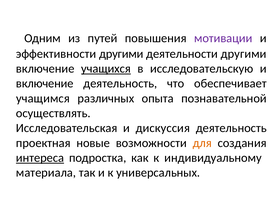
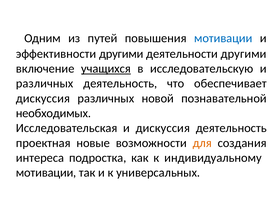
мотивации colour: purple -> blue (223, 38)
включение: включение -> различных (45, 84)
учащимся: учащимся -> дискуссия (43, 98)
опыта: опыта -> новой (158, 98)
осуществлять: осуществлять -> необходимых (53, 113)
интереса underline: present -> none (40, 158)
материала: материала -> мотивации (46, 173)
